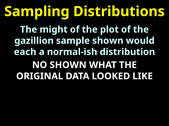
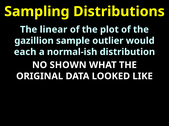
might: might -> linear (54, 30)
sample shown: shown -> outlier (108, 41)
